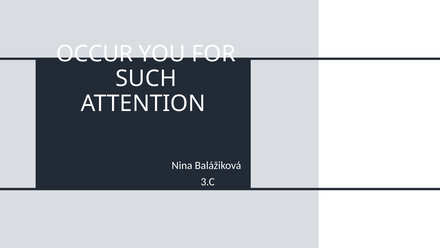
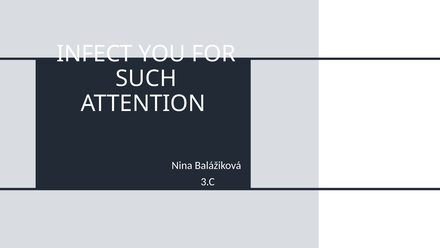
OCCUR: OCCUR -> INFECT (95, 54)
